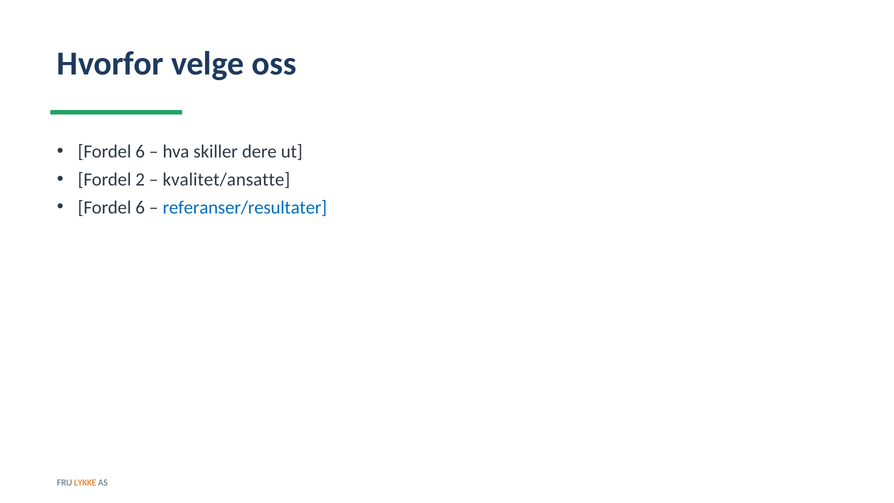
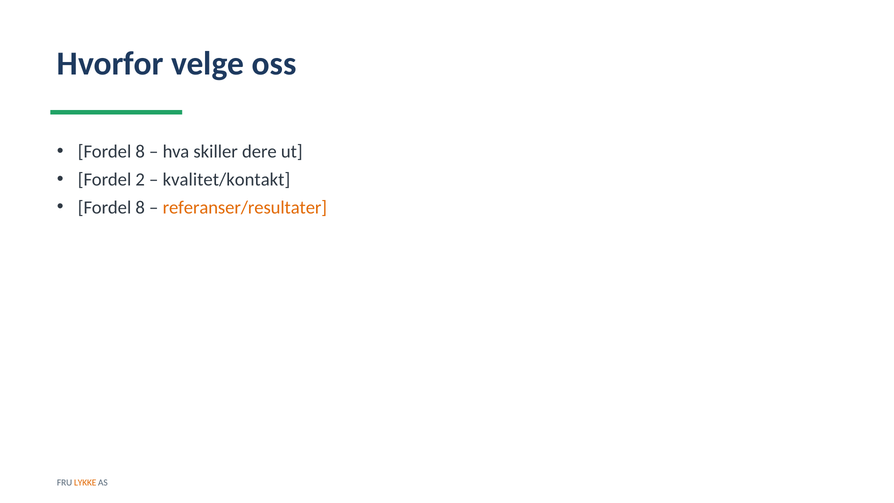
6: 6 -> 8 (140, 151)
kvalitet/ansatte: kvalitet/ansatte -> kvalitet/kontakt (226, 179)
6: 6 -> 8 (140, 207)
referanser/resultater colour: blue -> orange (245, 207)
